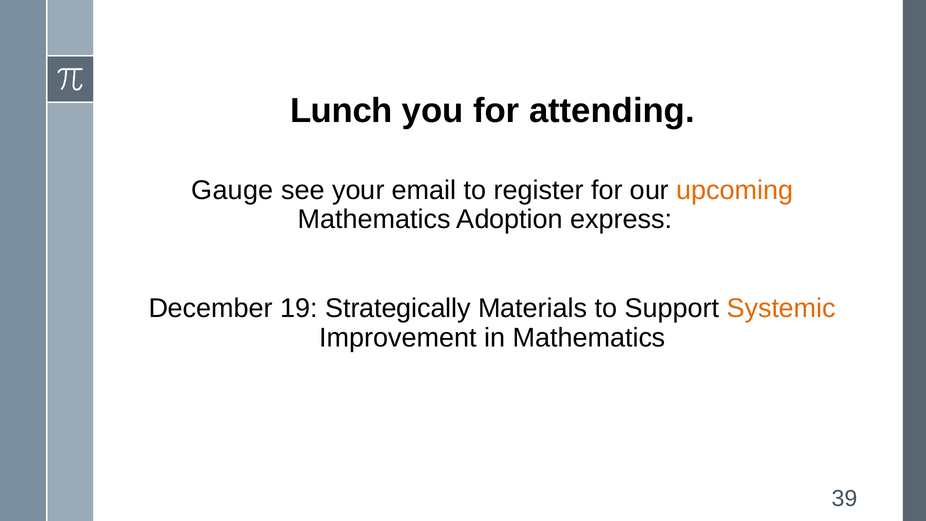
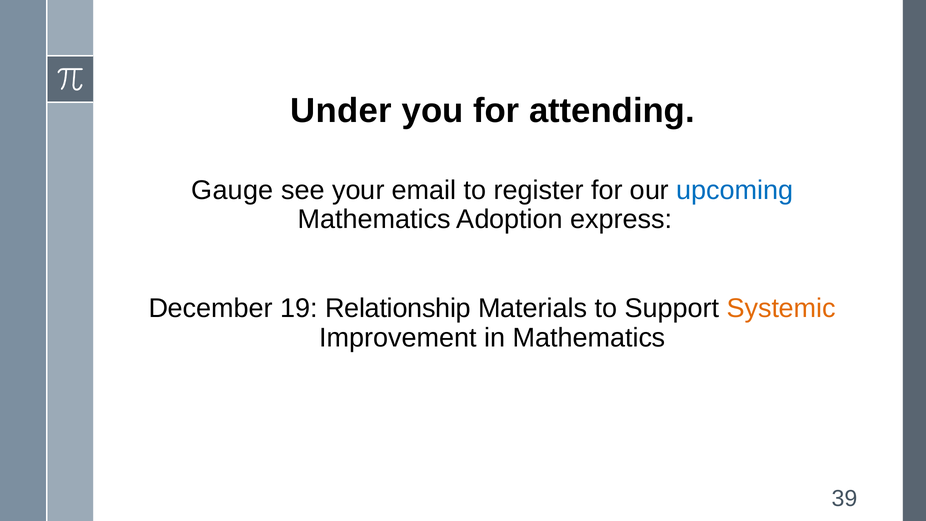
Lunch: Lunch -> Under (341, 111)
upcoming colour: orange -> blue (735, 190)
Strategically: Strategically -> Relationship (398, 309)
